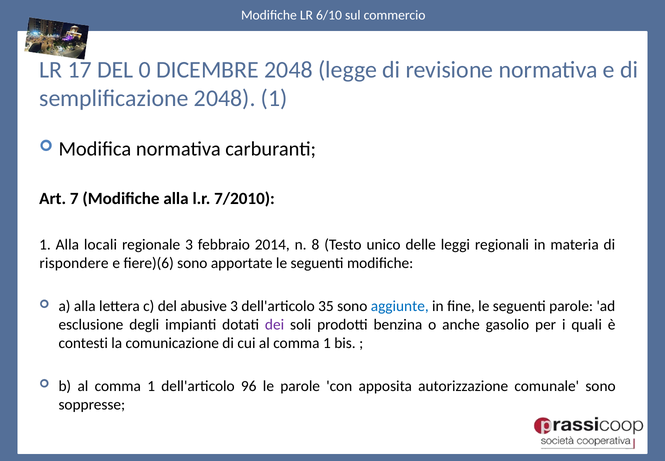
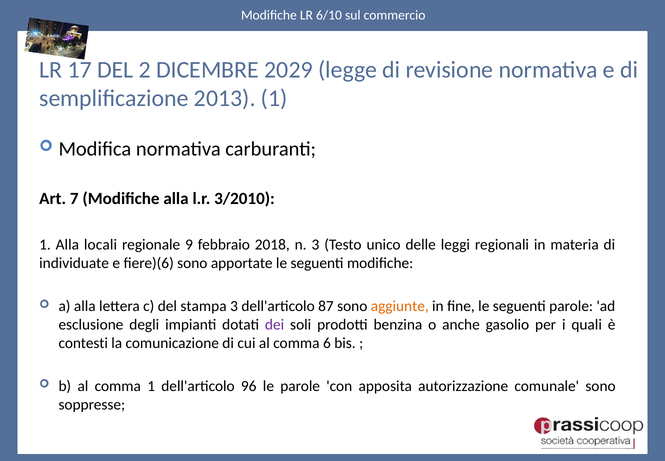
0: 0 -> 2 (145, 70)
DICEMBRE 2048: 2048 -> 2029 (289, 70)
semplificazione 2048: 2048 -> 2013 (225, 98)
7/2010: 7/2010 -> 3/2010 (244, 198)
regionale 3: 3 -> 9 (189, 245)
2014: 2014 -> 2018 (272, 245)
n 8: 8 -> 3 (315, 245)
rispondere: rispondere -> individuate (74, 263)
abusive: abusive -> stampa (204, 306)
35: 35 -> 87 (326, 306)
aggiunte colour: blue -> orange (400, 306)
cui al comma 1: 1 -> 6 (327, 343)
